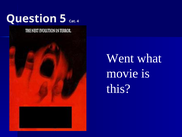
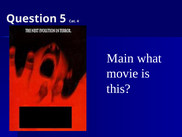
Went: Went -> Main (120, 58)
